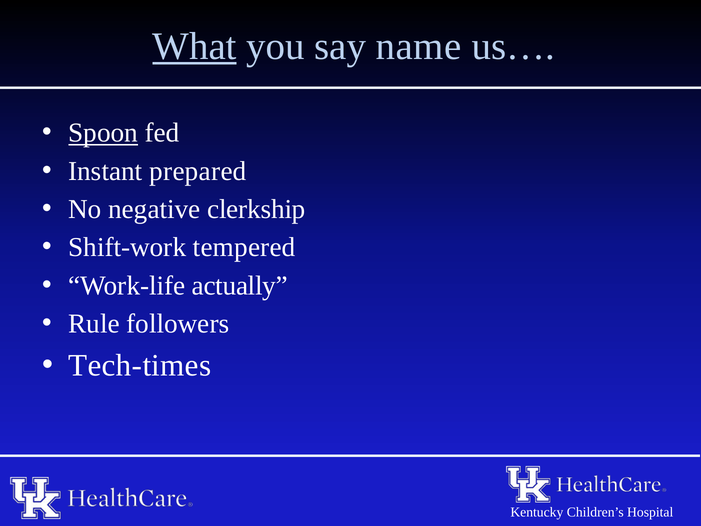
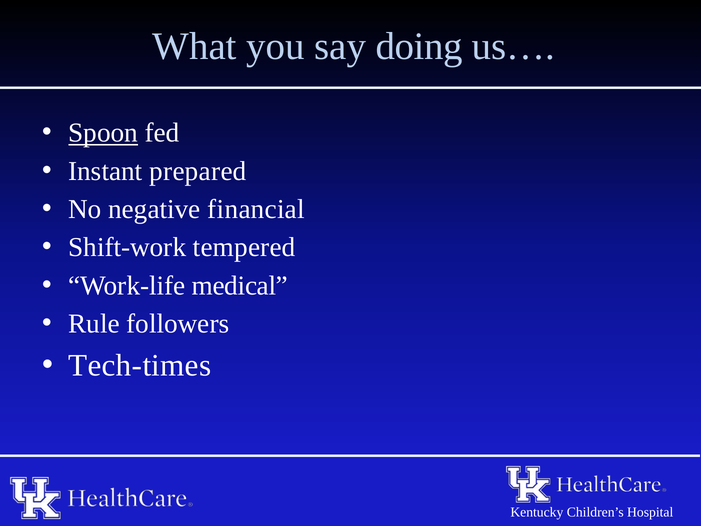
What underline: present -> none (194, 47)
name: name -> doing (419, 47)
clerkship: clerkship -> financial (256, 209)
actually: actually -> medical (240, 286)
